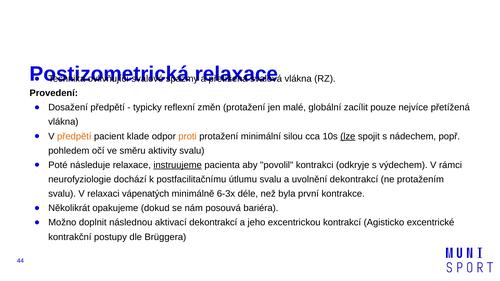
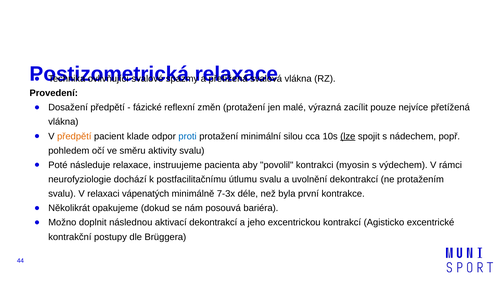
typicky: typicky -> fázické (147, 108)
globální: globální -> výrazná (325, 108)
proti colour: orange -> blue (188, 136)
instruujeme underline: present -> none (178, 165)
odkryje: odkryje -> myosin (353, 165)
6-3x: 6-3x -> 7-3x (226, 194)
